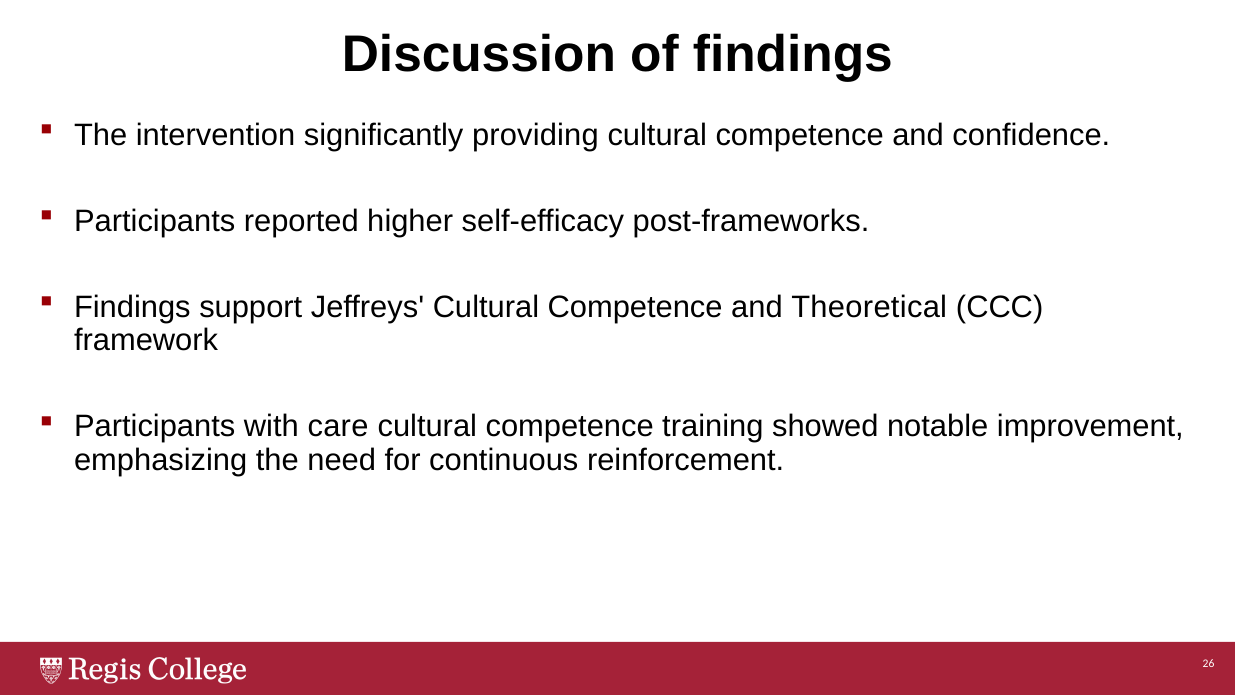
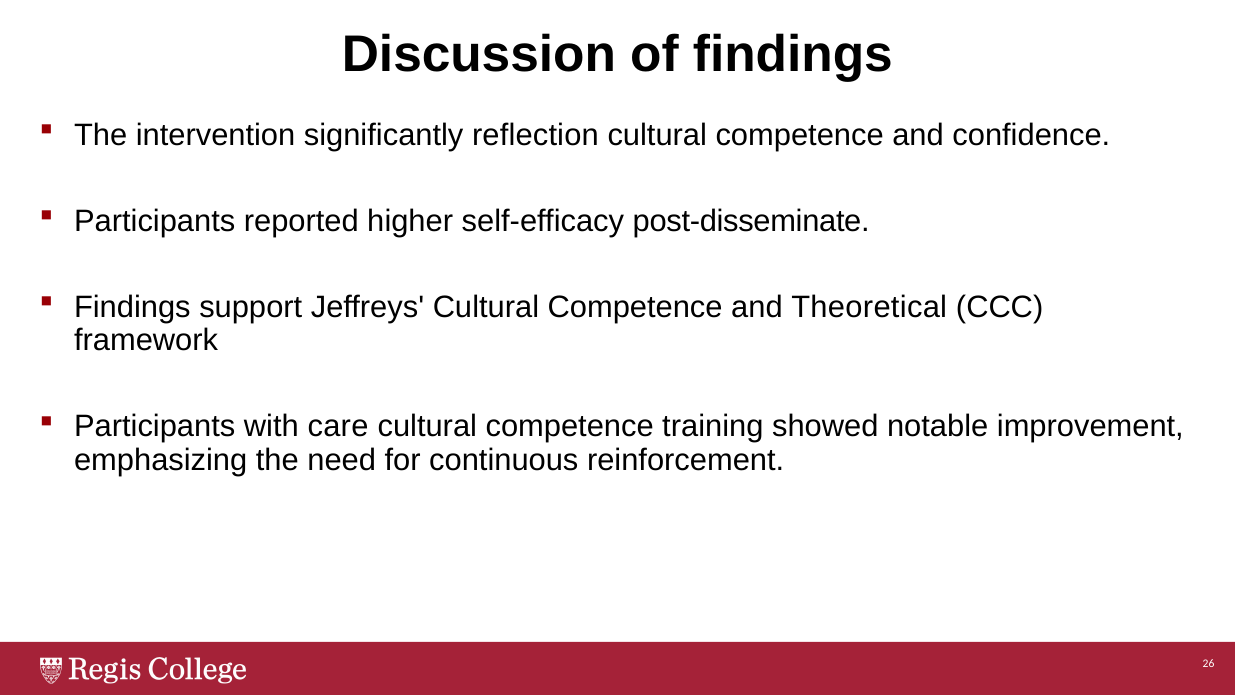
providing: providing -> reflection (535, 135)
post-frameworks: post-frameworks -> post-disseminate (751, 221)
